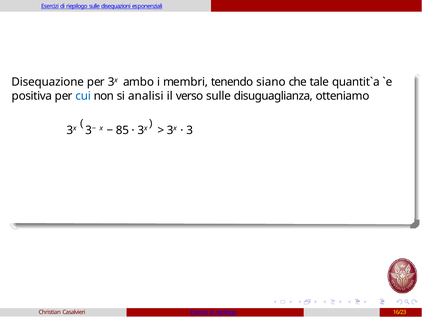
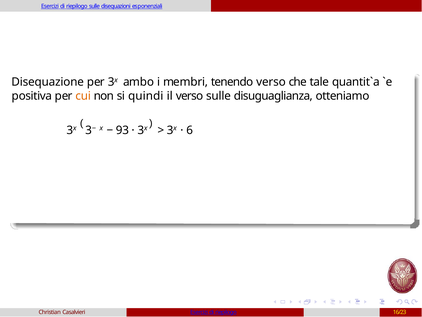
tenendo siano: siano -> verso (271, 82)
cui colour: blue -> orange (83, 96)
analisi: analisi -> quindi (146, 96)
85: 85 -> 93 (122, 130)
3: 3 -> 6 (190, 130)
